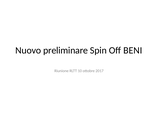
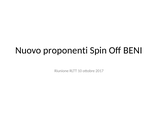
preliminare: preliminare -> proponenti (65, 50)
